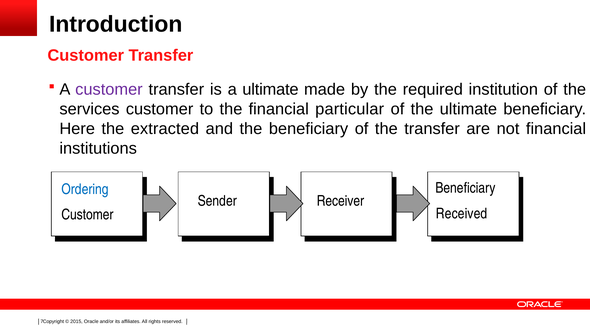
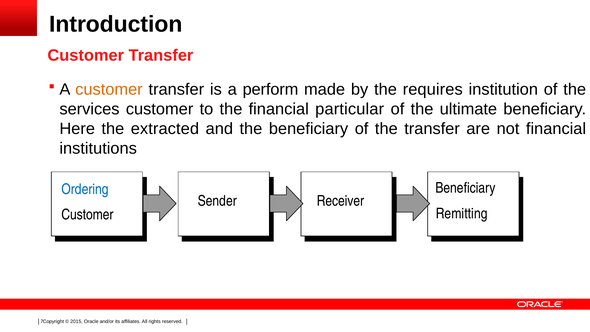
customer colour: purple -> orange (109, 89)
a ultimate: ultimate -> perform (270, 89)
required: required -> requires (433, 89)
Received: Received -> Remitting (462, 213)
